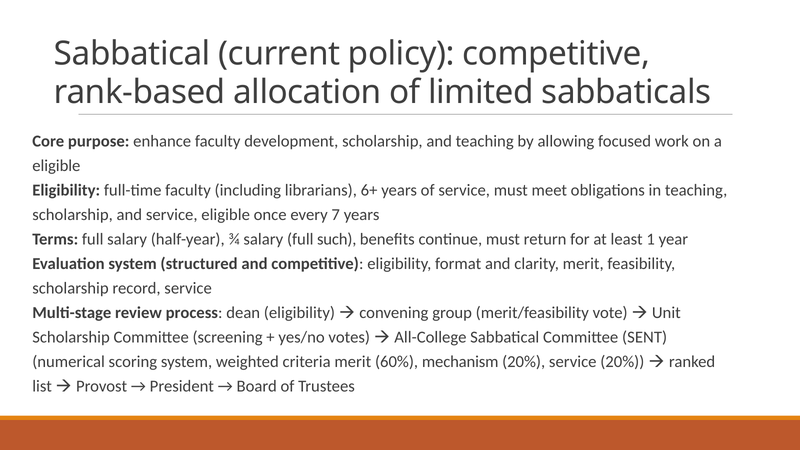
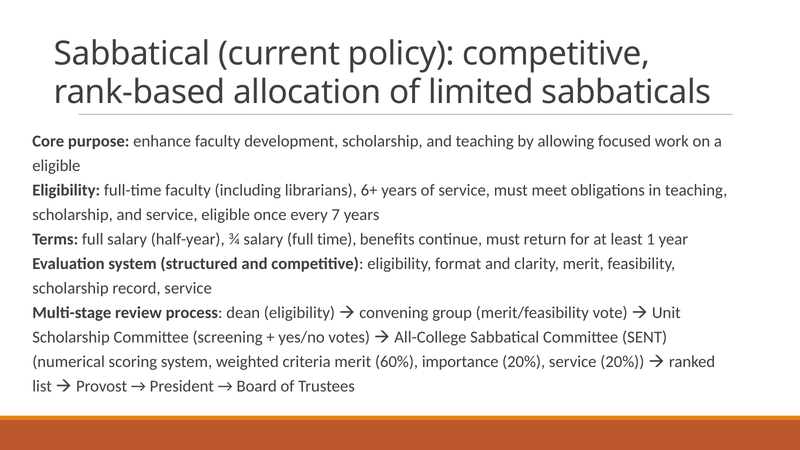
such: such -> time (337, 239)
mechanism: mechanism -> importance (460, 362)
